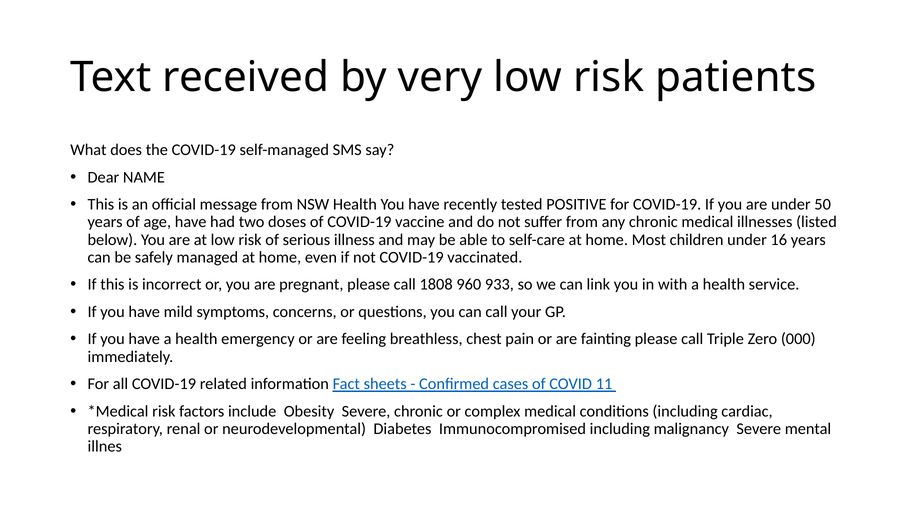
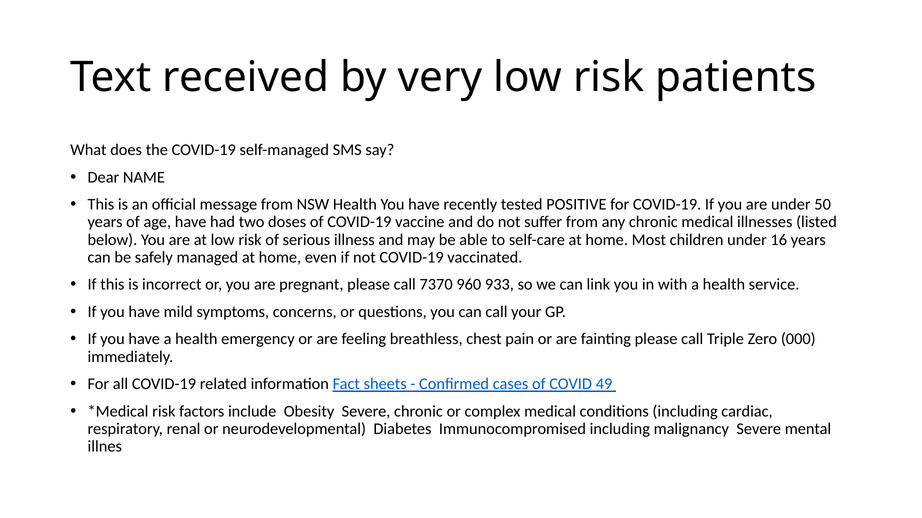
1808: 1808 -> 7370 (436, 285)
11: 11 -> 49 (604, 385)
